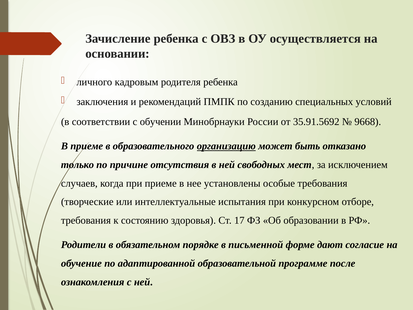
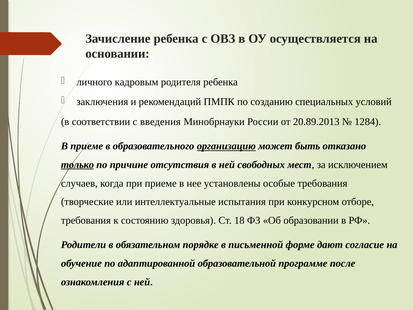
обучении: обучении -> введения (160, 122)
35.91.5692: 35.91.5692 -> 20.89.2013 (316, 122)
9668: 9668 -> 1284 (368, 122)
только underline: none -> present (77, 165)
17: 17 -> 18 (239, 220)
